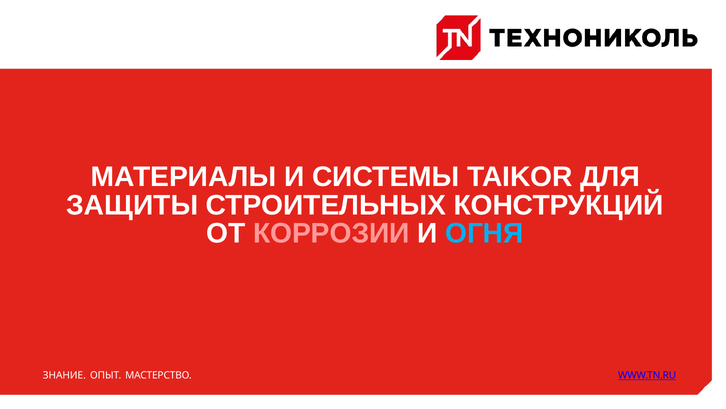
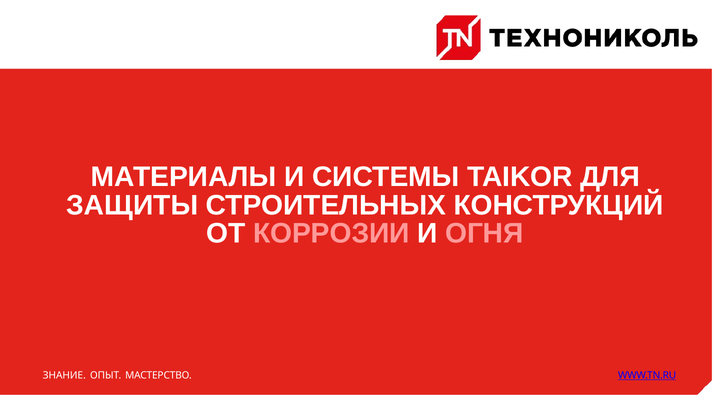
ОГНЯ colour: light blue -> pink (484, 233)
